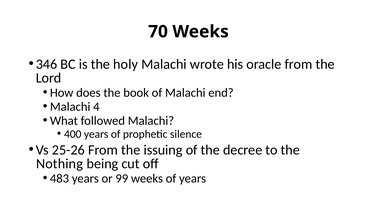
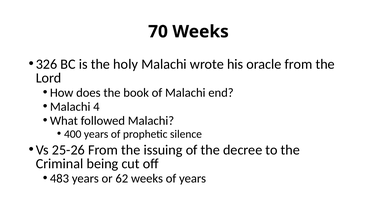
346: 346 -> 326 (47, 64)
Nothing: Nothing -> Criminal (60, 164)
99: 99 -> 62 (122, 179)
